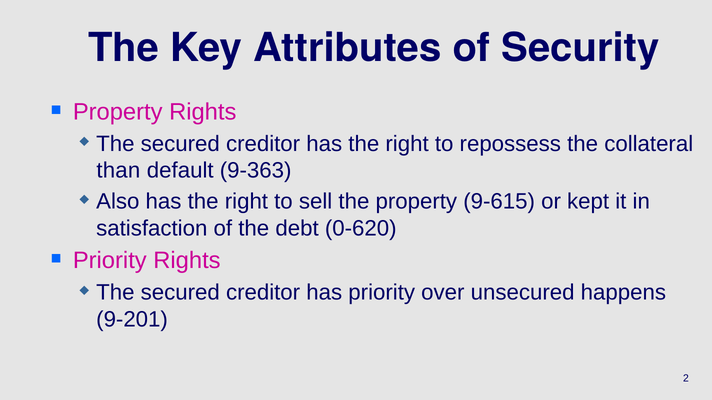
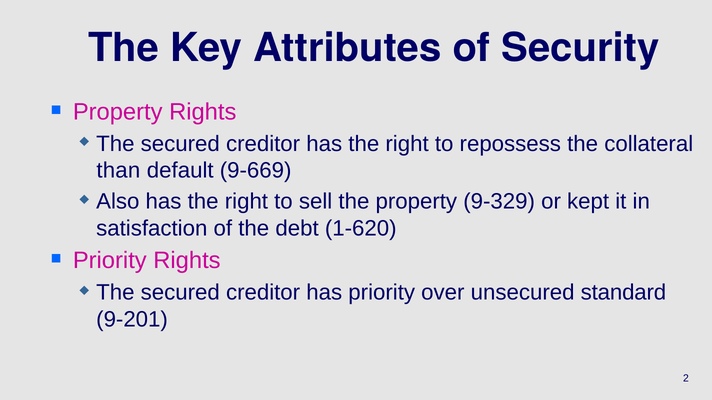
9-363: 9-363 -> 9-669 (256, 171)
9-615: 9-615 -> 9-329 (499, 202)
0-620: 0-620 -> 1-620 (361, 229)
happens: happens -> standard (623, 293)
